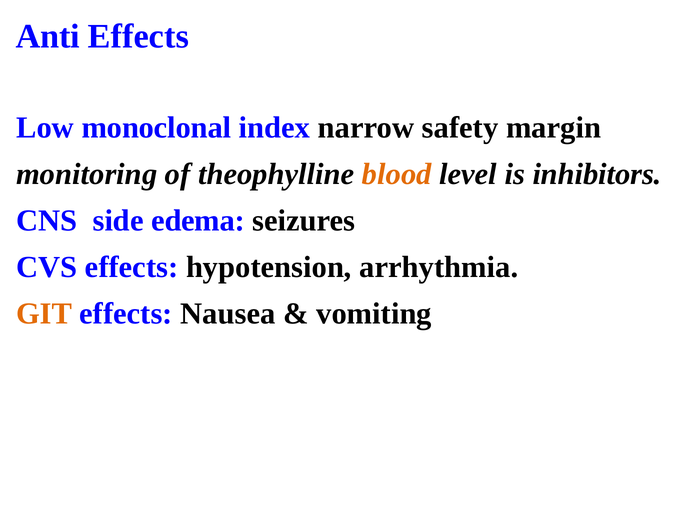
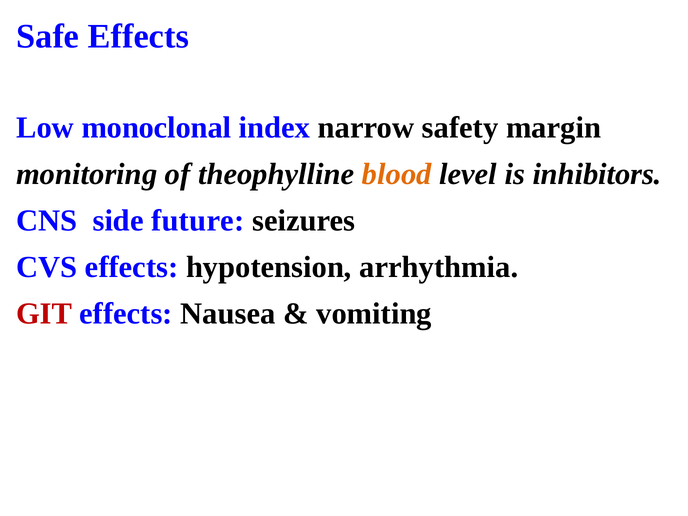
Anti: Anti -> Safe (48, 37)
edema: edema -> future (198, 221)
GIT colour: orange -> red (44, 314)
